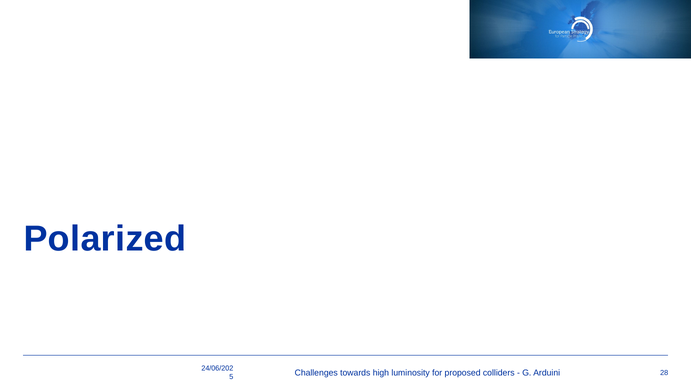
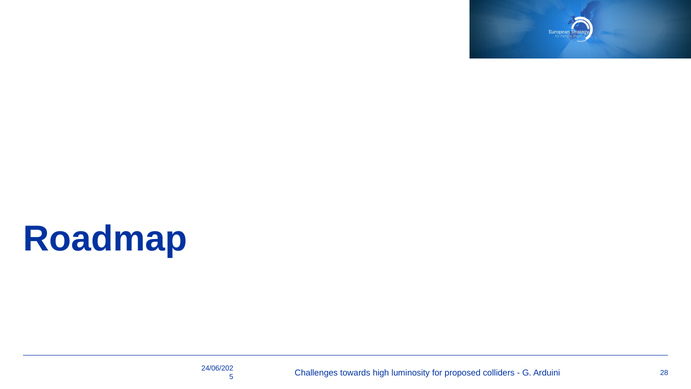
Polarized: Polarized -> Roadmap (105, 239)
